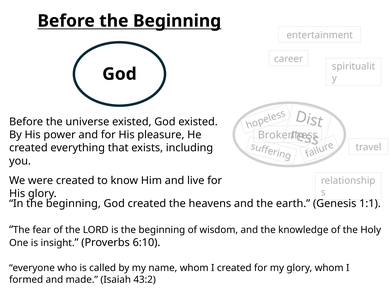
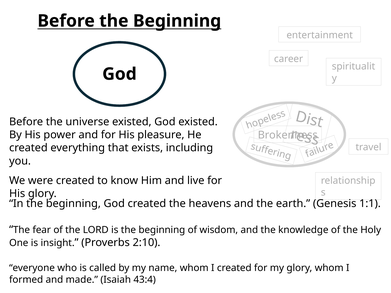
6:10: 6:10 -> 2:10 (147, 243)
43:2: 43:2 -> 43:4 (145, 280)
